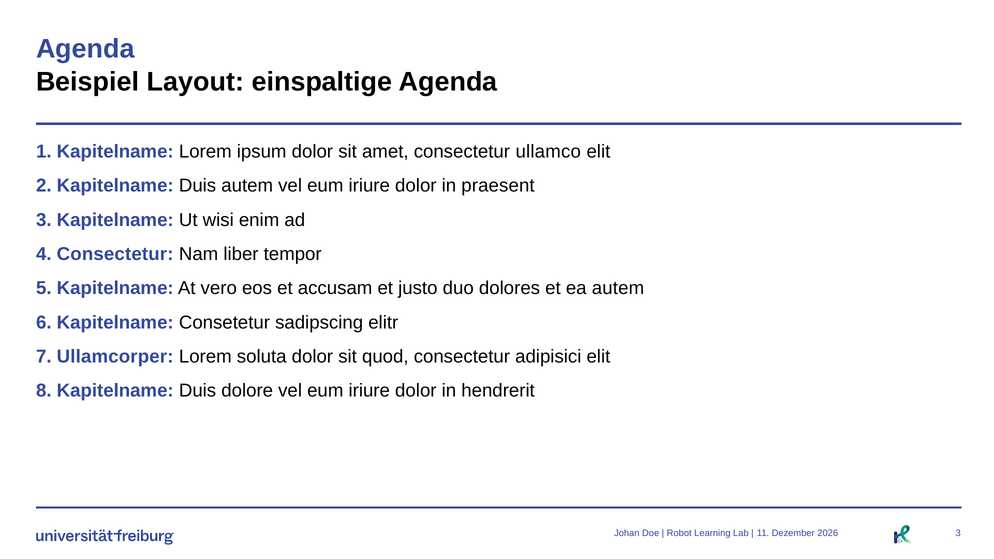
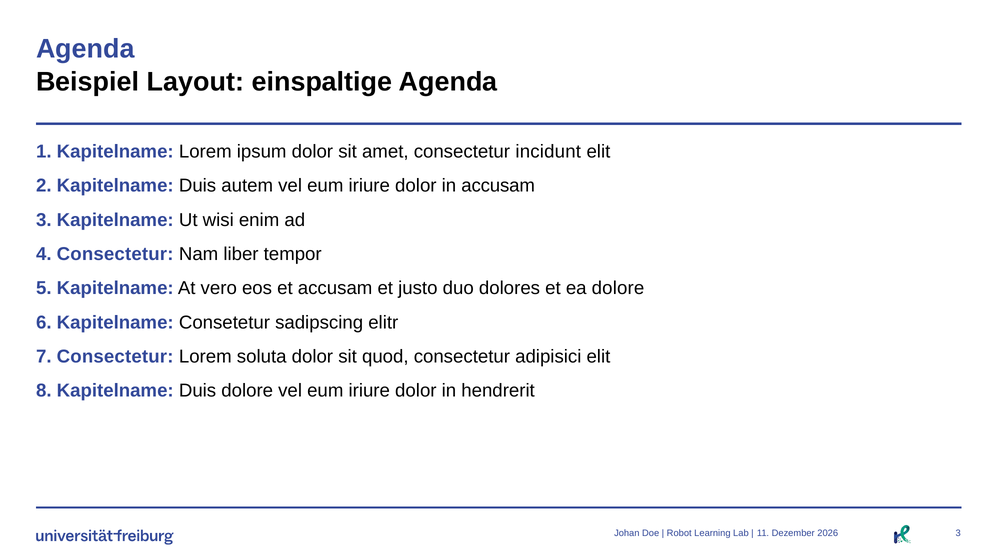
ullamco: ullamco -> incidunt (548, 152)
in praesent: praesent -> accusam (498, 186)
ea autem: autem -> dolore (618, 288)
7 Ullamcorper: Ullamcorper -> Consectetur (115, 357)
